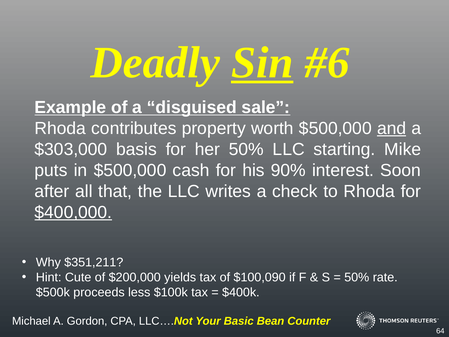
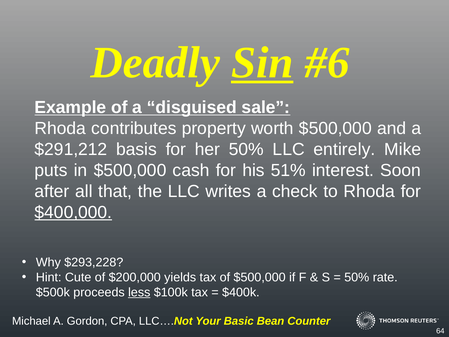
and underline: present -> none (392, 128)
$303,000: $303,000 -> $291,212 (71, 149)
starting: starting -> entirely (344, 149)
90%: 90% -> 51% (288, 170)
$351,211: $351,211 -> $293,228 (94, 262)
of $100,090: $100,090 -> $500,000 (260, 277)
less underline: none -> present (139, 292)
